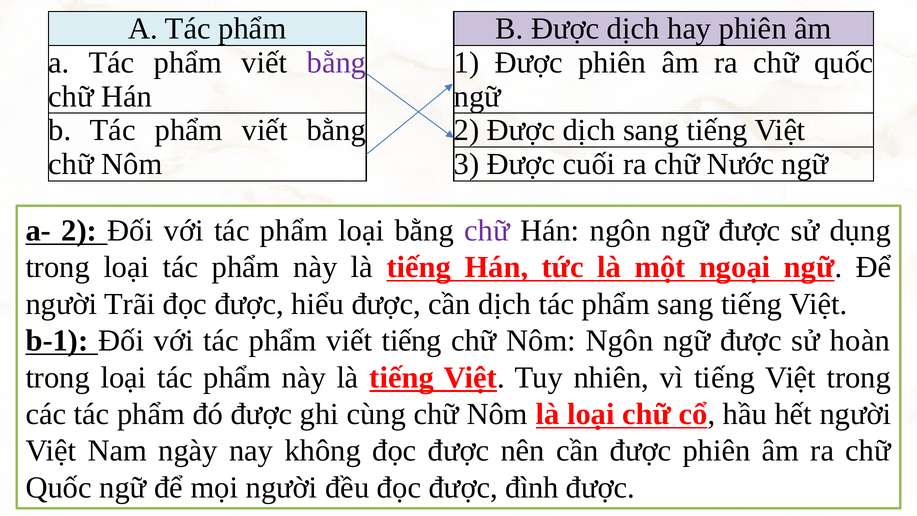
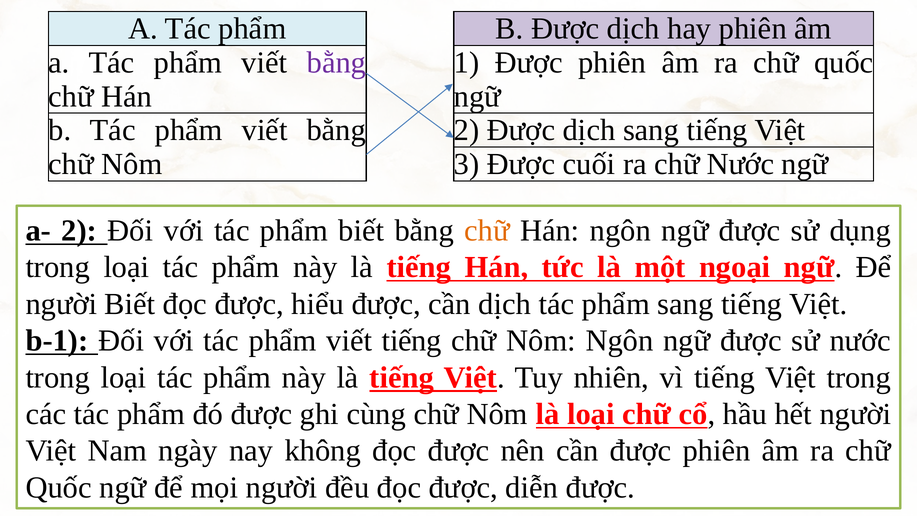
phẩm loại: loại -> biết (361, 231)
chữ colour: purple -> orange (487, 231)
người Trãi: Trãi -> Biết (130, 304)
sử hoàn: hoàn -> nước (860, 341)
đình: đình -> diễn (532, 487)
